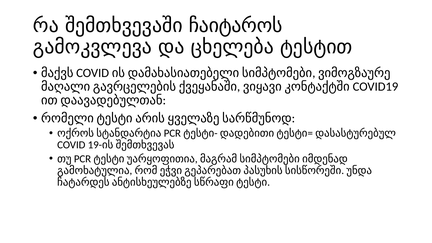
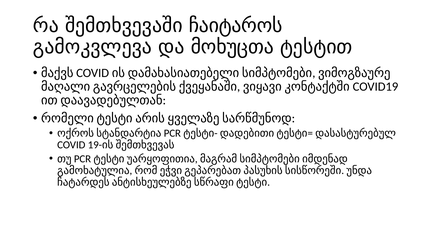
ცხელება: ცხელება -> მოხუცთა (232, 47)
